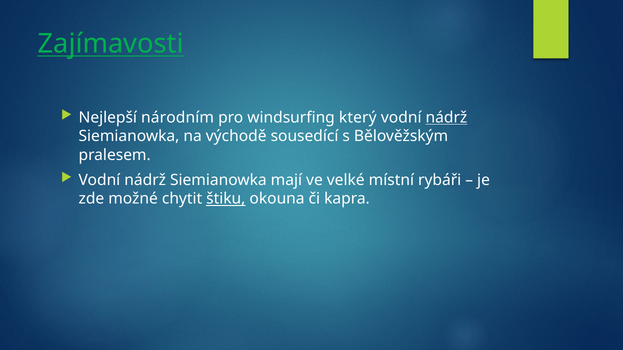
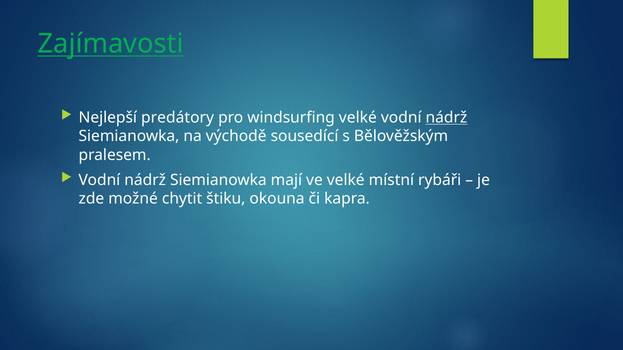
národním: národním -> predátory (178, 118)
windsurfing který: který -> velké (358, 118)
štiku underline: present -> none (226, 199)
